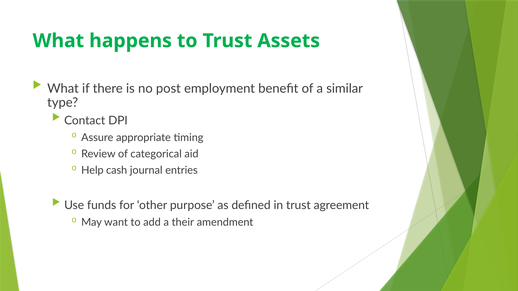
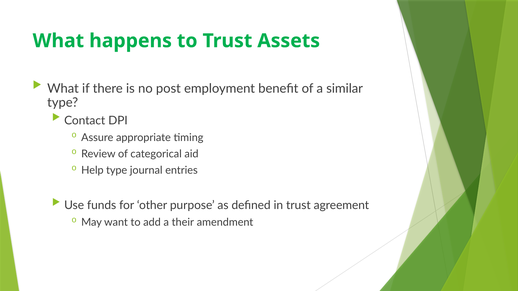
Help cash: cash -> type (117, 171)
